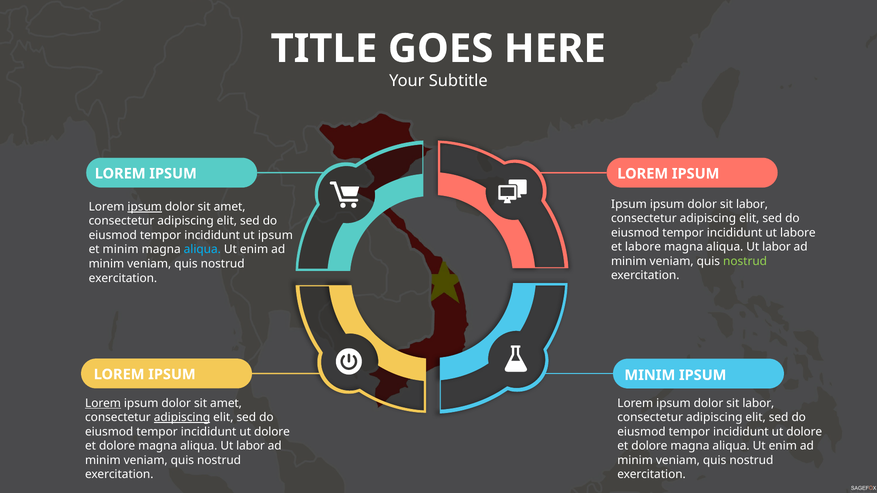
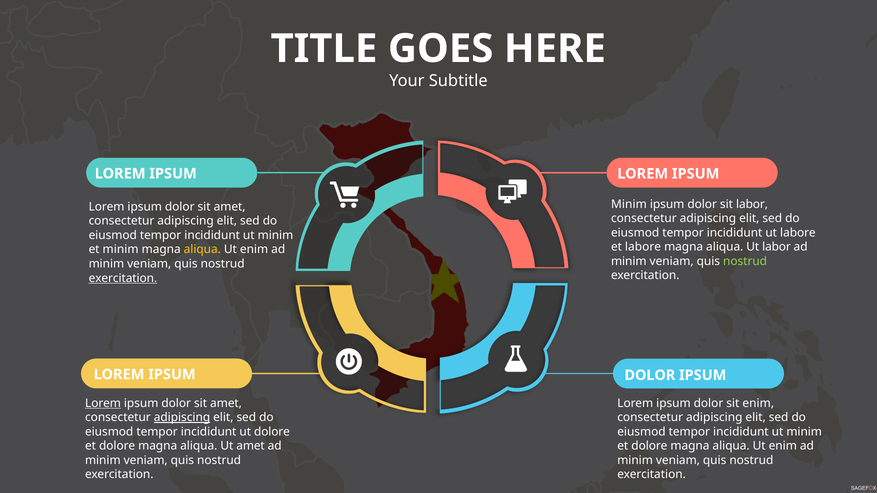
Ipsum: Ipsum -> Minim (629, 204)
ipsum underline: present -> none (145, 207)
ipsum: ipsum -> minim (275, 235)
aliqua colour: light blue -> yellow (202, 250)
exercitation underline: none -> present (123, 278)
MINIM: MINIM -> DOLOR (650, 375)
labor: labor -> enim (758, 403)
dolore: dolore -> minim (804, 432)
labor: labor -> amet (251, 446)
